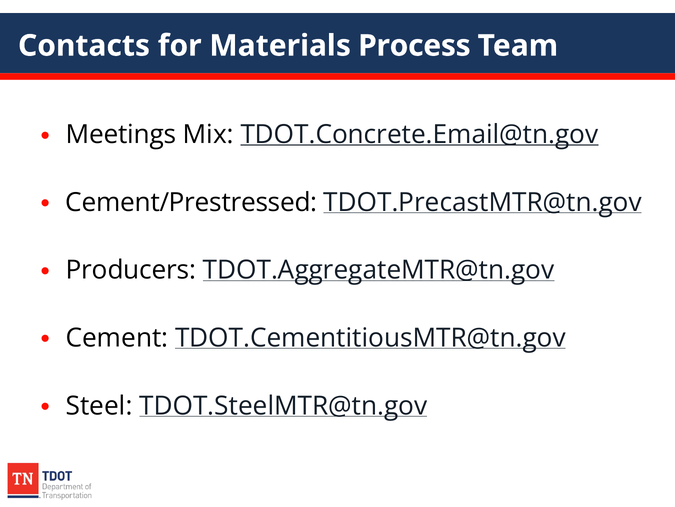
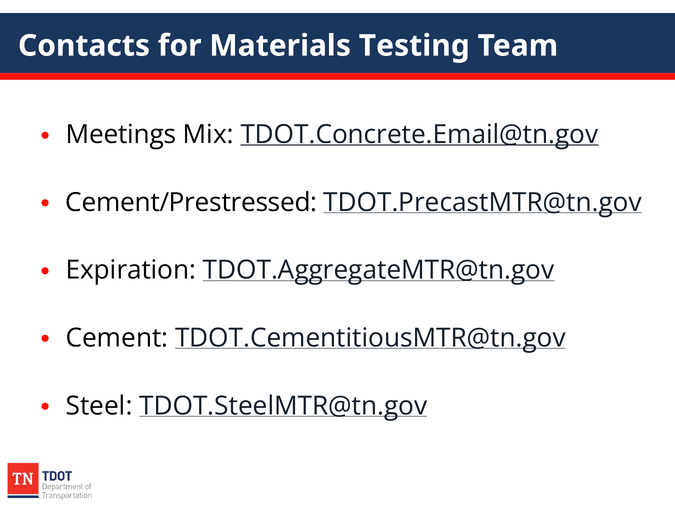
Process: Process -> Testing (414, 46)
Producers: Producers -> Expiration (131, 270)
